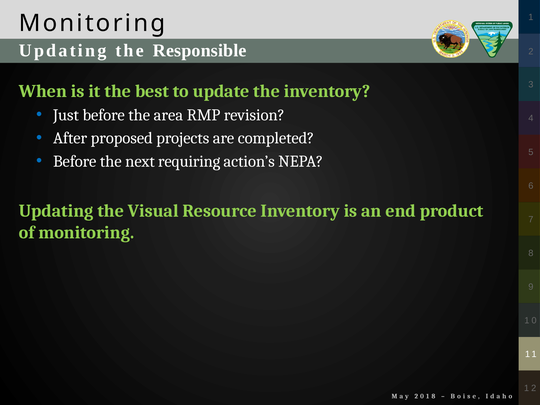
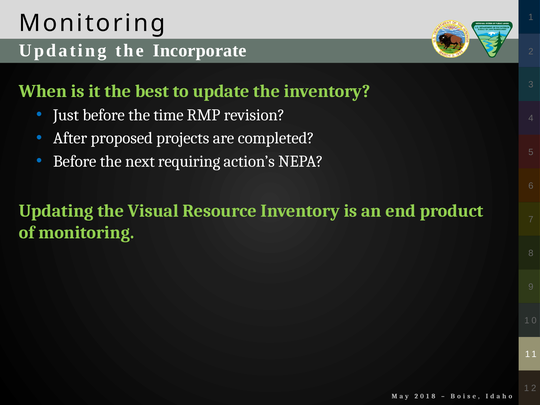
Responsible: Responsible -> Incorporate (200, 51)
area: area -> time (169, 115)
